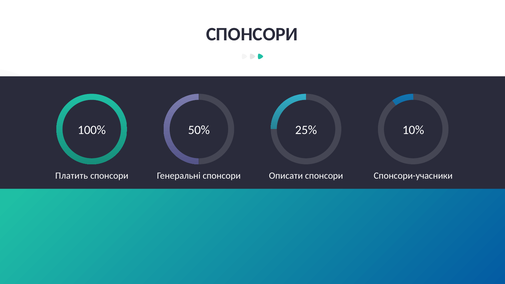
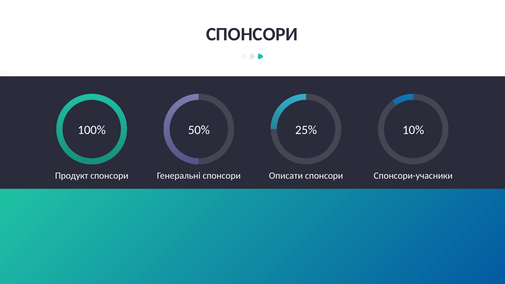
Платить: Платить -> Продукт (72, 176)
